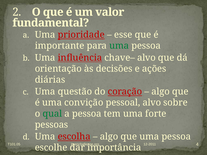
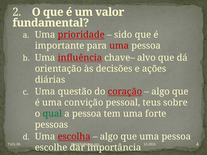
esse: esse -> sido (123, 35)
uma colour: green -> red (119, 46)
pessoal alvo: alvo -> teus (152, 103)
